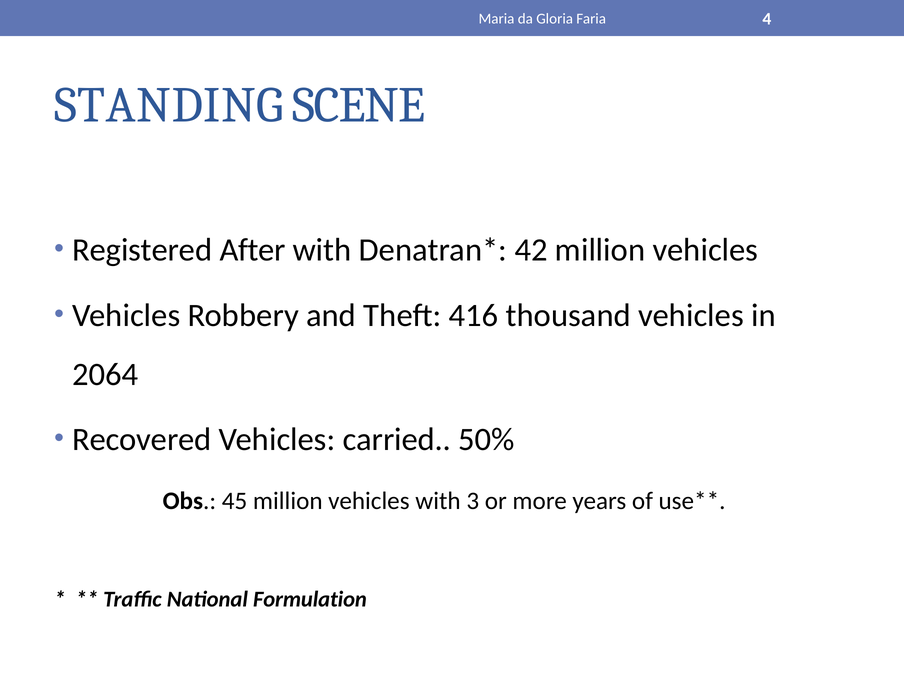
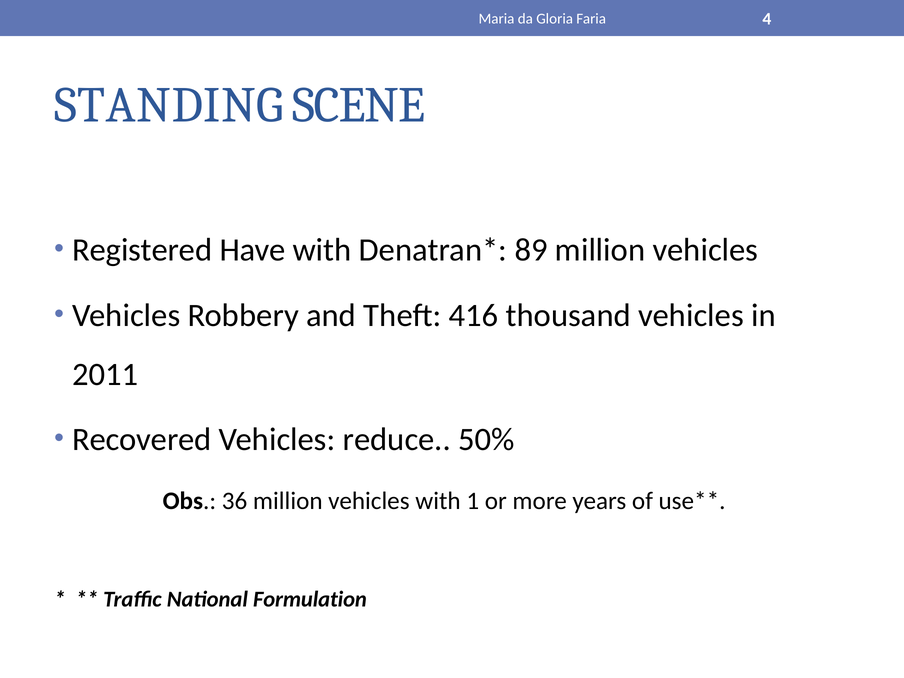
After: After -> Have (253, 250)
42: 42 -> 89 (531, 250)
2064: 2064 -> 2011 (105, 374)
carried: carried -> reduce (397, 440)
45: 45 -> 36 (235, 501)
3: 3 -> 1 (473, 501)
